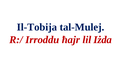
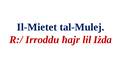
Il-Tobija: Il-Tobija -> Il-Mietet (37, 27)
